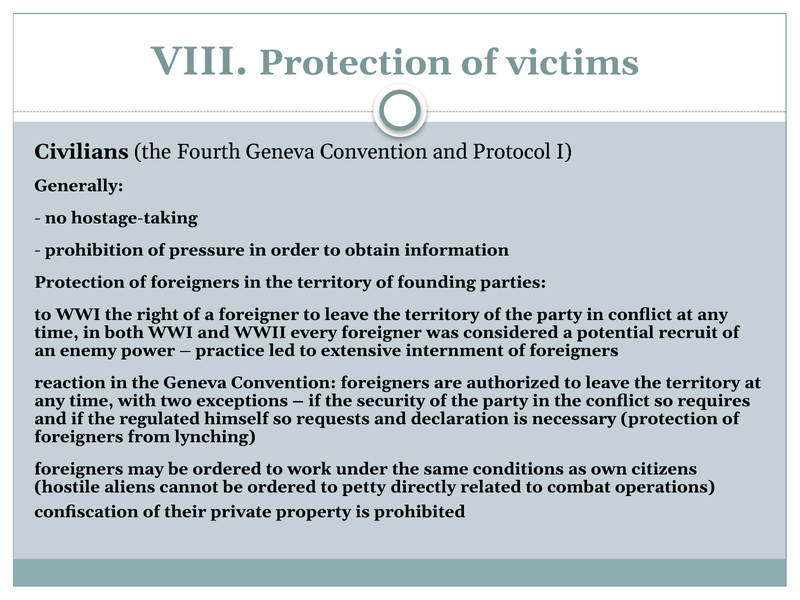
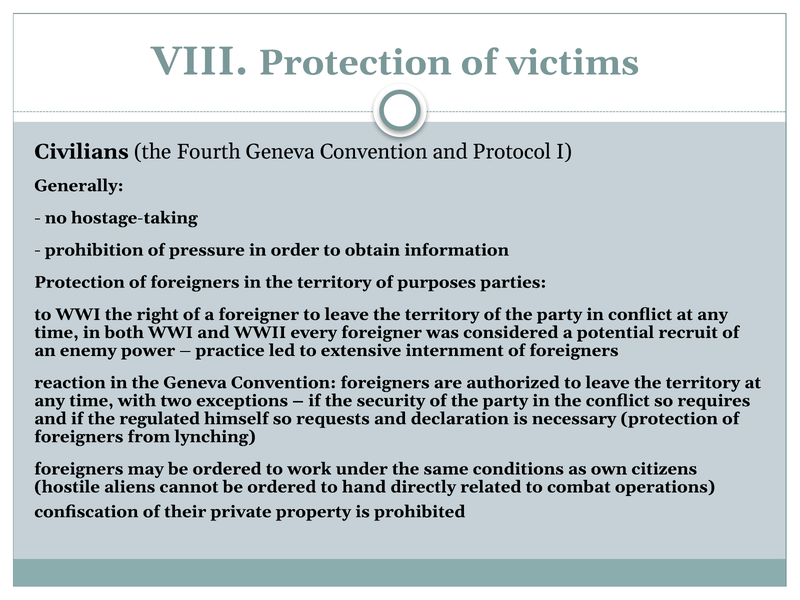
founding: founding -> purposes (437, 282)
petty: petty -> hand (364, 487)
